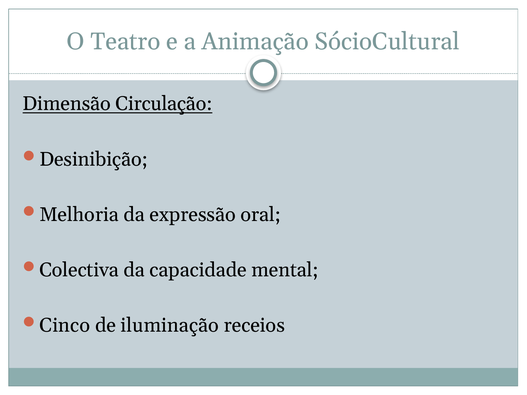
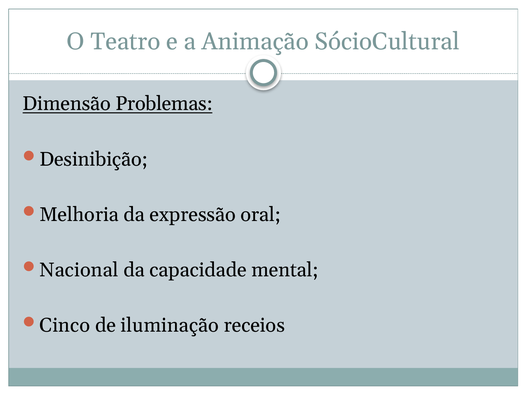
Circulação: Circulação -> Problemas (164, 104)
Colectiva: Colectiva -> Nacional (79, 270)
